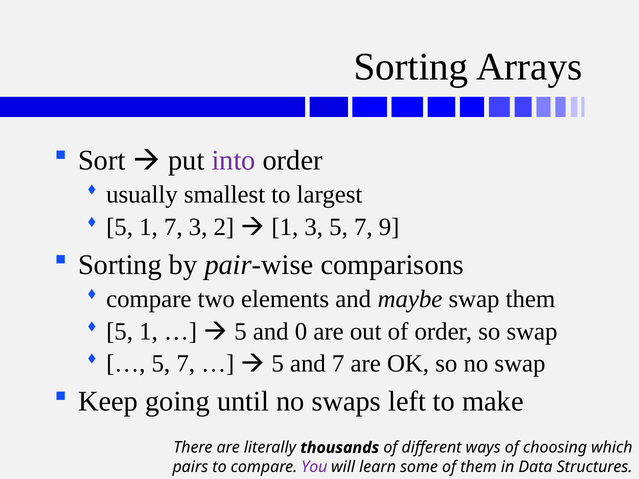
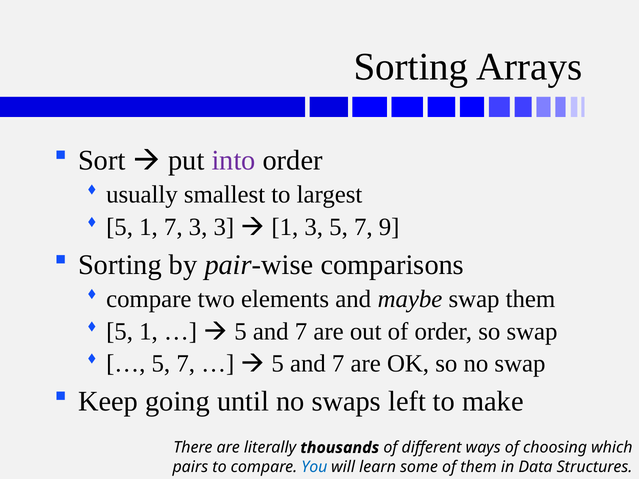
3 2: 2 -> 3 (224, 227)
0: 0 -> 7 (301, 332)
You colour: purple -> blue (314, 467)
